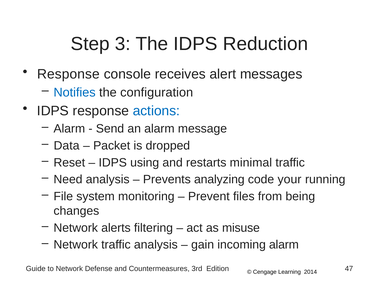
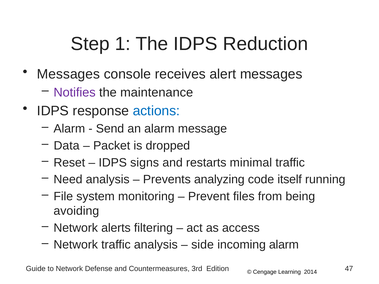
3: 3 -> 1 (123, 44)
Response: Response -> Messages (68, 74)
Notifies colour: blue -> purple (75, 92)
configuration: configuration -> maintenance (157, 92)
using: using -> signs (145, 163)
your: your -> itself (290, 180)
changes: changes -> avoiding (76, 211)
misuse: misuse -> access (241, 228)
gain: gain -> side (203, 245)
